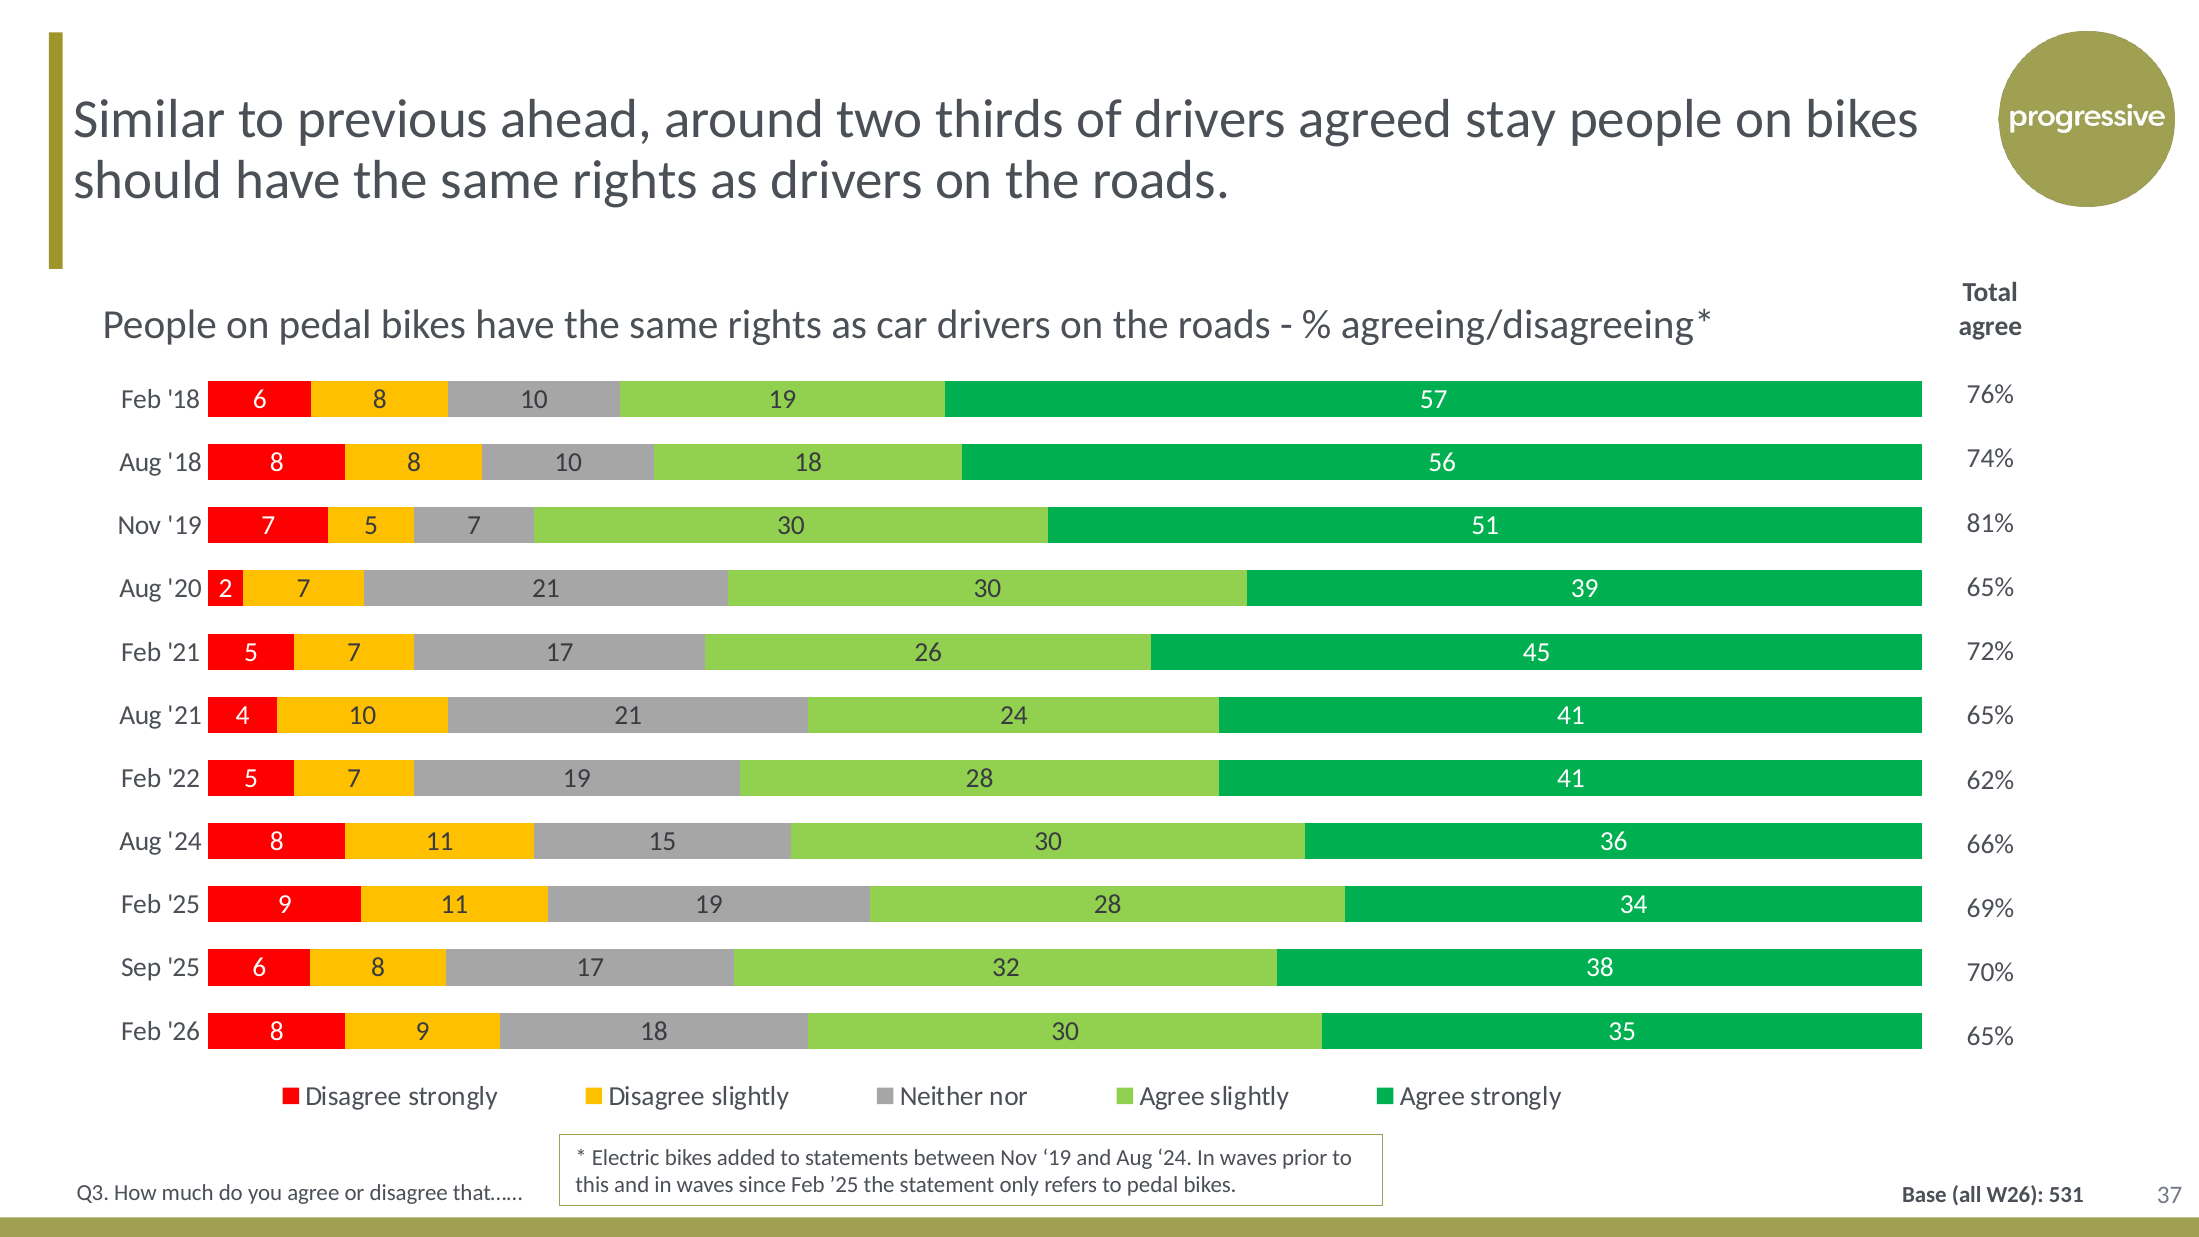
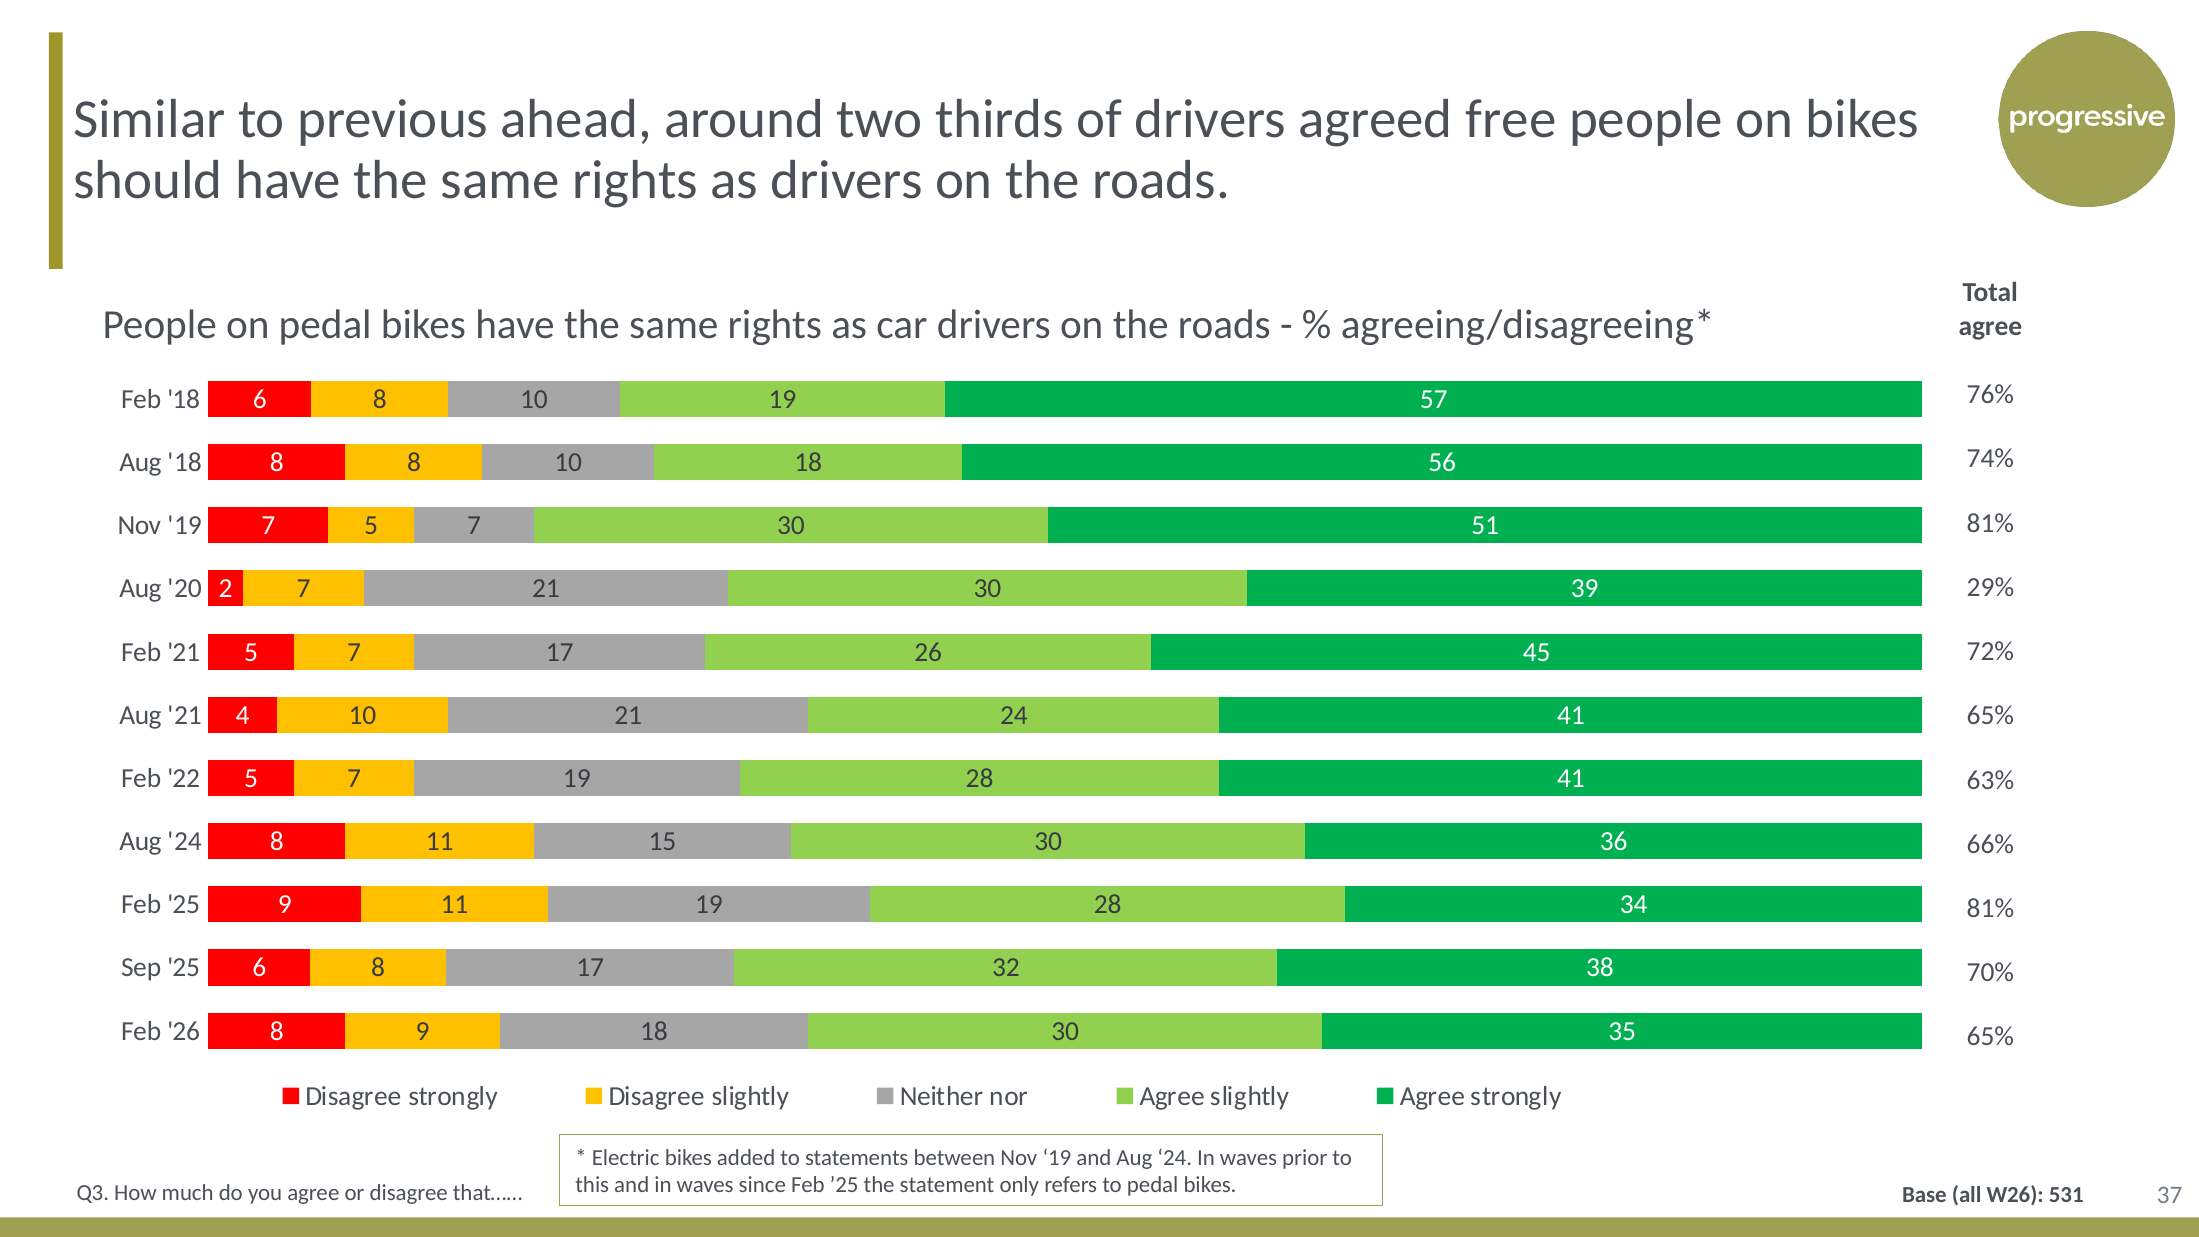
stay: stay -> free (1511, 120)
65%: 65% -> 29% (1990, 587)
62%: 62% -> 63% (1990, 780)
69%: 69% -> 81% (1990, 908)
